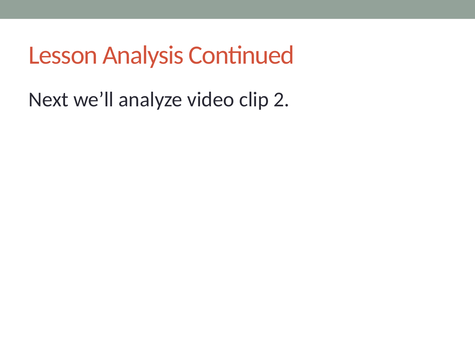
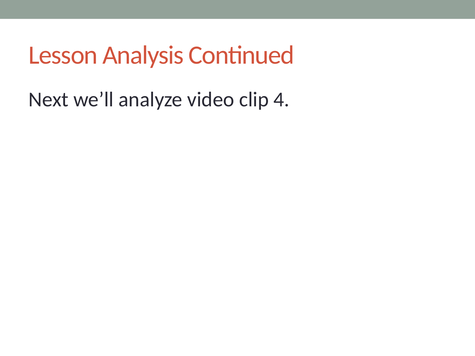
2: 2 -> 4 (282, 100)
